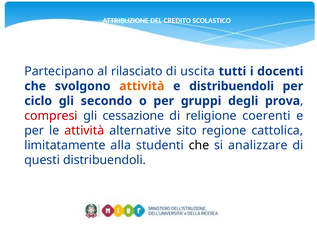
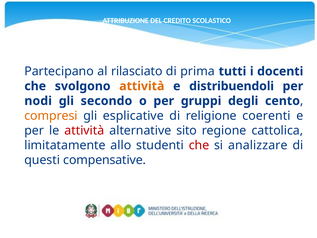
uscita: uscita -> prima (198, 71)
ciclo: ciclo -> nodi (38, 101)
prova: prova -> cento (282, 101)
compresi colour: red -> orange (51, 116)
cessazione: cessazione -> esplicative (133, 116)
alla: alla -> allo (121, 145)
che colour: black -> red (199, 145)
questi distribuendoli: distribuendoli -> compensative (105, 160)
